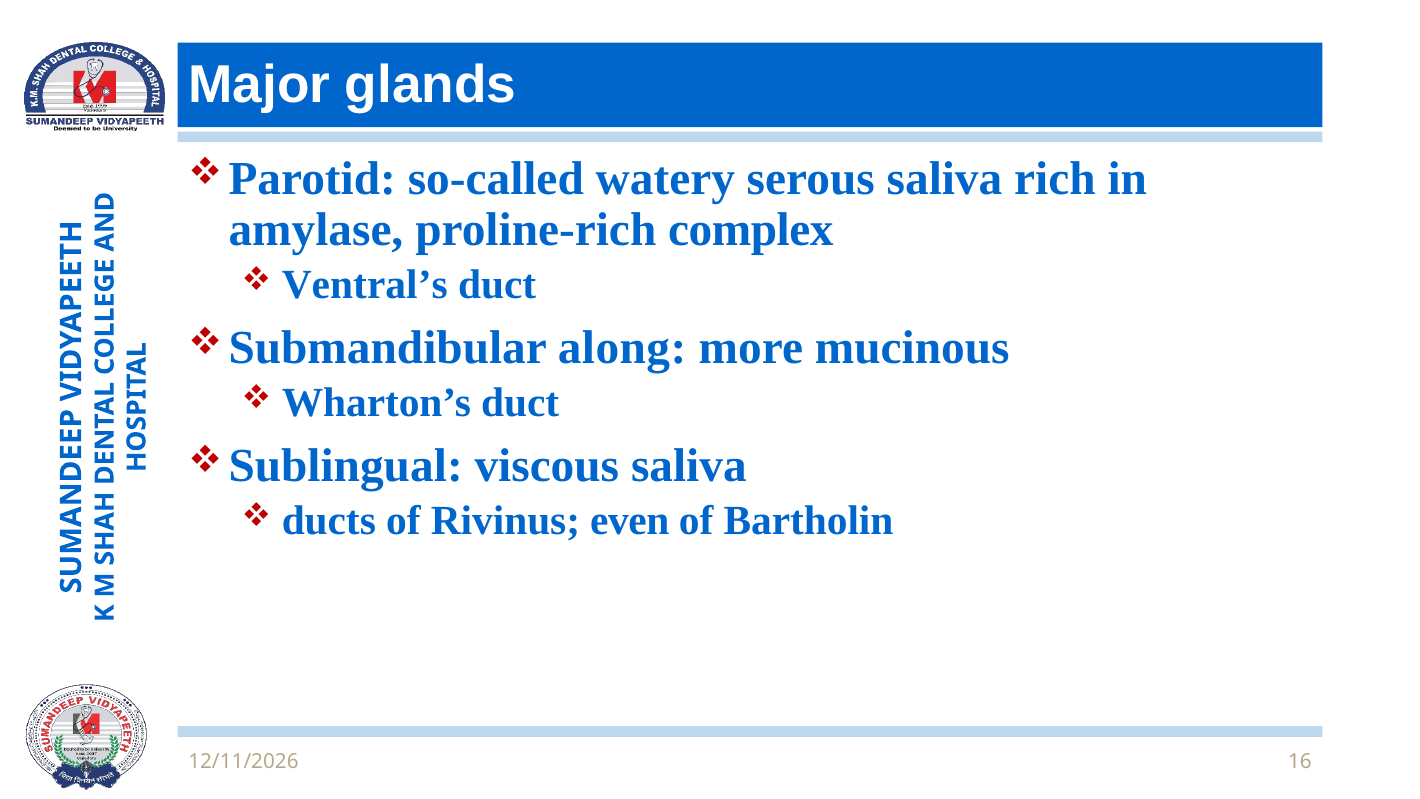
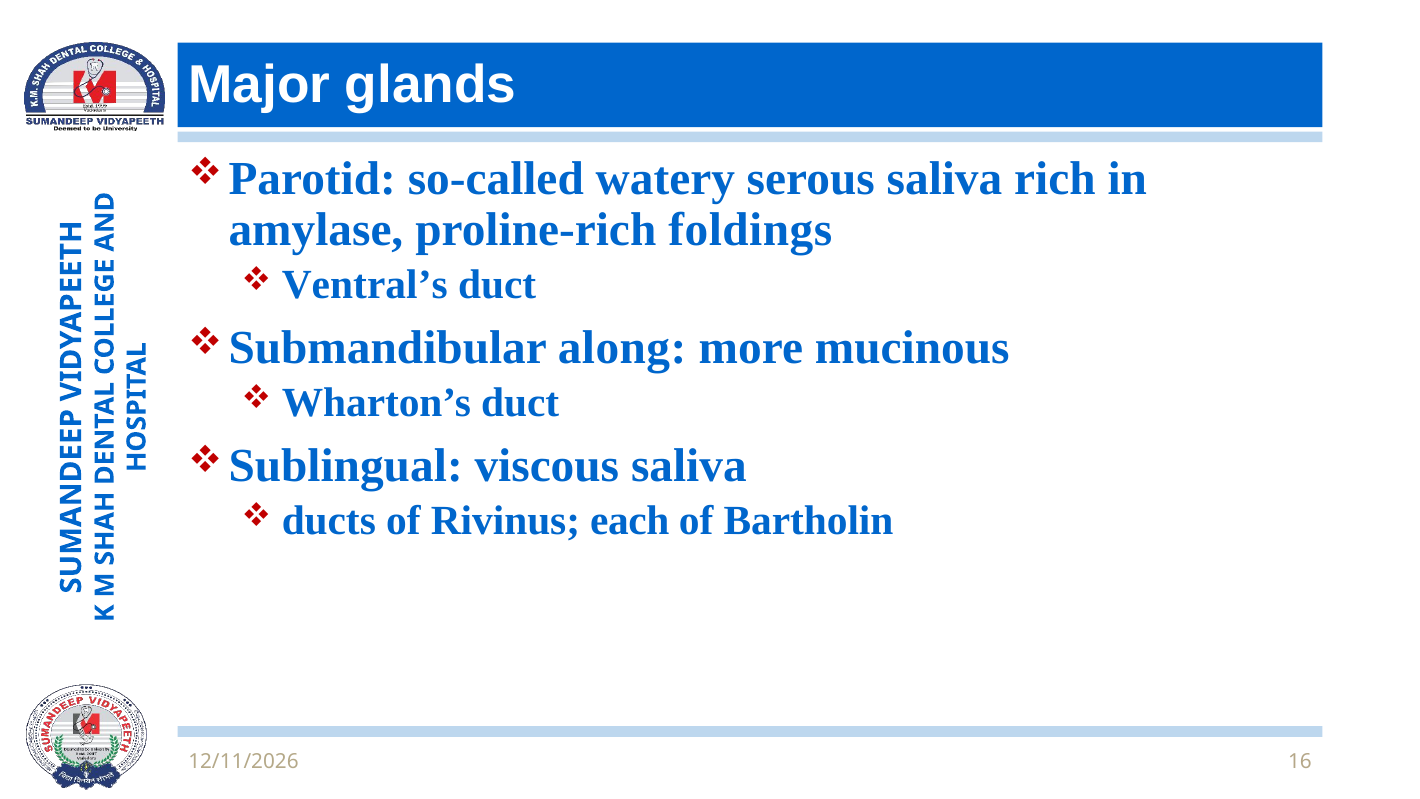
complex: complex -> foldings (750, 230)
even: even -> each (630, 521)
